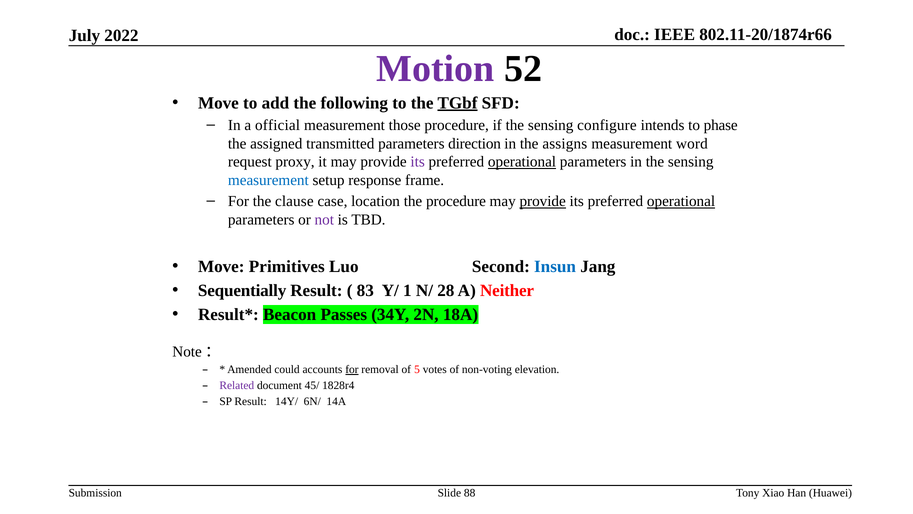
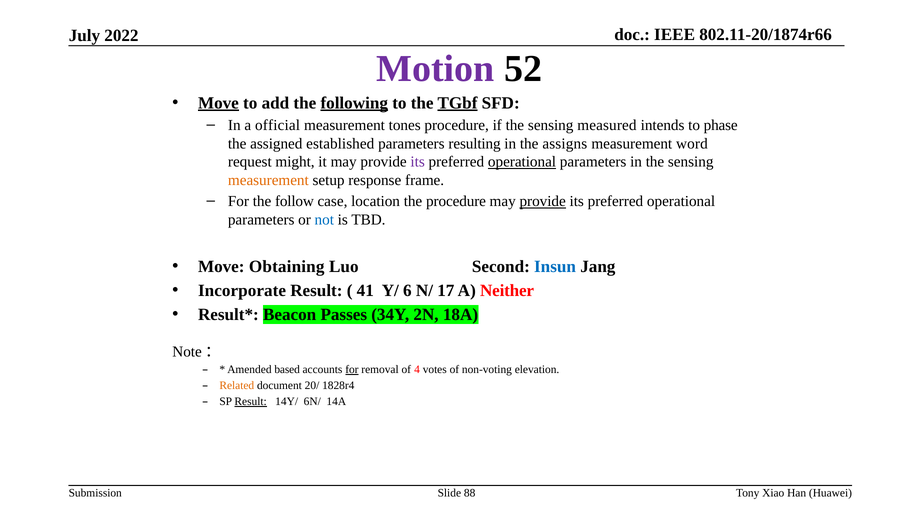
Move underline: none -> present (218, 103)
following underline: none -> present (354, 103)
those: those -> tones (405, 125)
configure: configure -> measured (607, 125)
transmitted: transmitted -> established (340, 143)
direction: direction -> resulting (475, 143)
proxy: proxy -> might (295, 162)
measurement colour: blue -> orange (268, 180)
clause: clause -> follow (294, 201)
operational underline: present -> none (681, 201)
not colour: purple -> blue (324, 219)
Primitives: Primitives -> Obtaining (287, 266)
Sequentially: Sequentially -> Incorporate (242, 290)
83: 83 -> 41 (365, 290)
1: 1 -> 6 (407, 290)
28: 28 -> 17 (446, 290)
could: could -> based (287, 369)
5: 5 -> 4 (417, 369)
Related colour: purple -> orange (237, 385)
45/: 45/ -> 20/ (312, 385)
Result underline: none -> present (251, 401)
